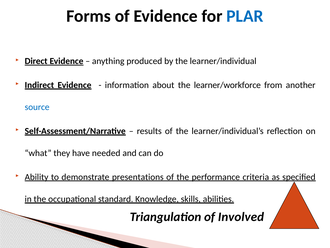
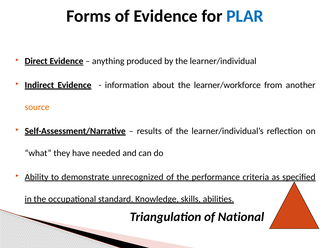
source colour: blue -> orange (37, 107)
presentations: presentations -> unrecognized (138, 177)
Involved: Involved -> National (241, 216)
